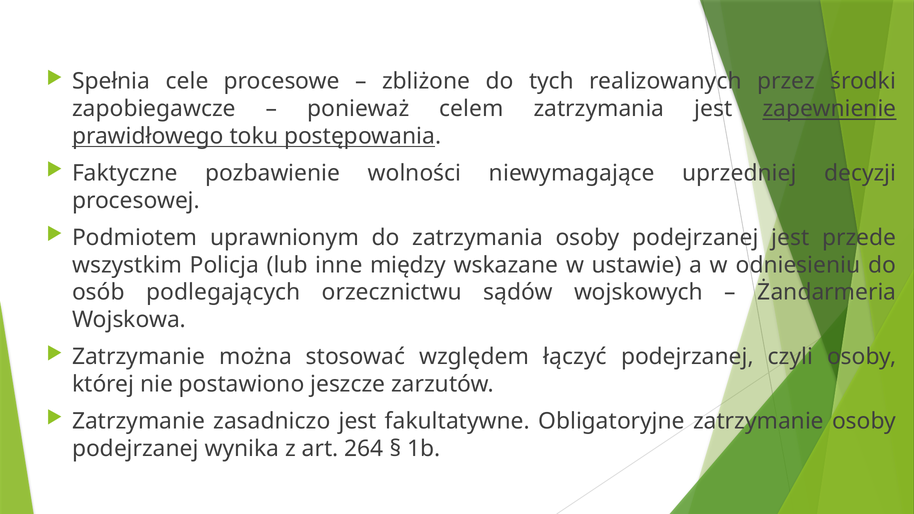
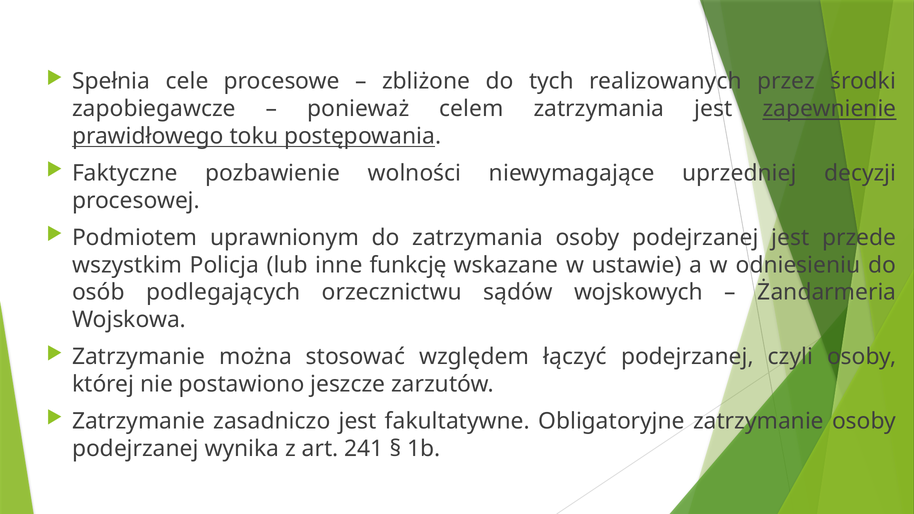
między: między -> funkcję (408, 265)
264: 264 -> 241 (364, 449)
